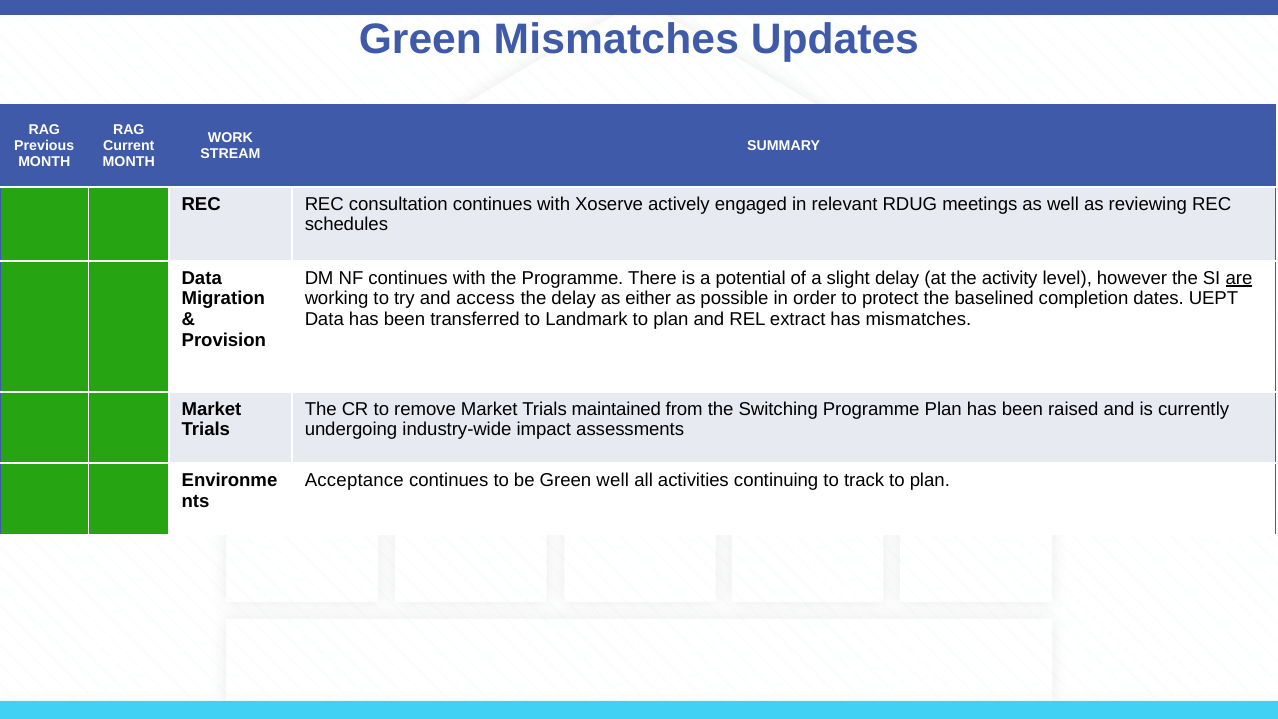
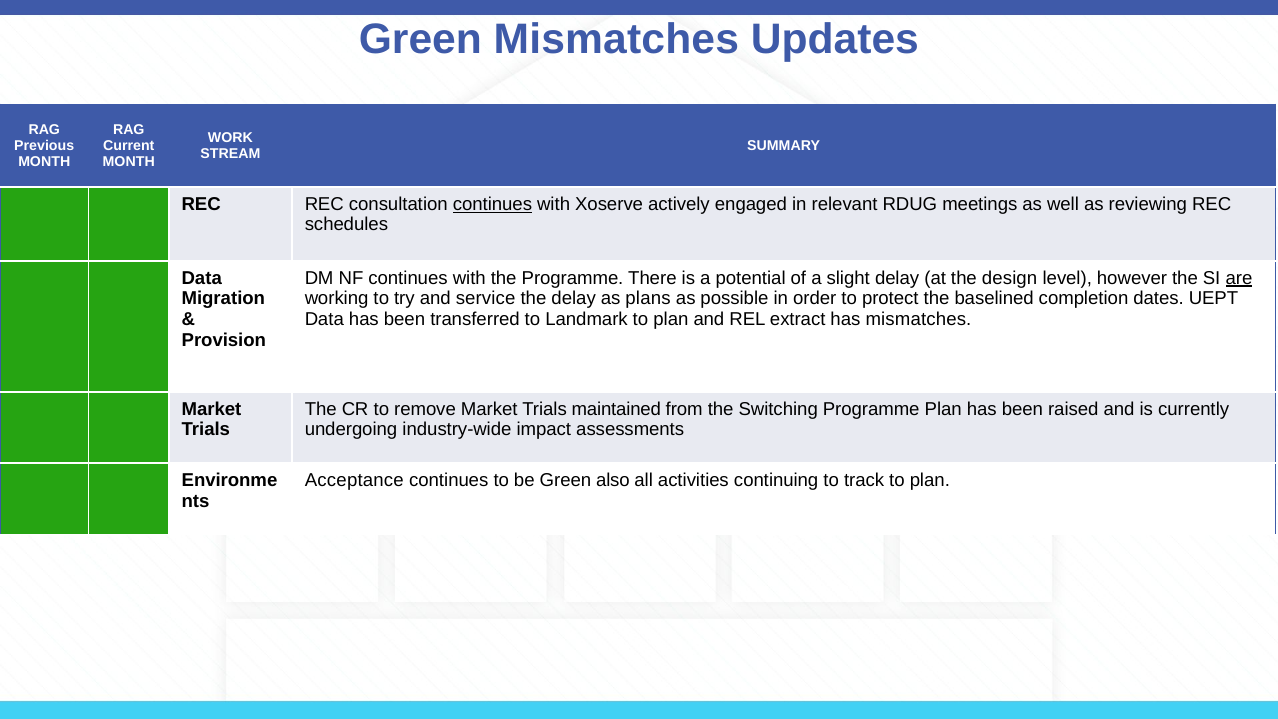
continues underline: none -> present (492, 204)
activity: activity -> design (1010, 278)
access: access -> service (486, 299)
either: either -> plans (648, 299)
Green well: well -> also (613, 480)
